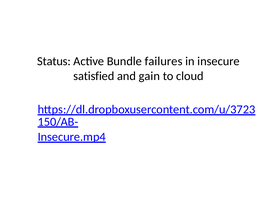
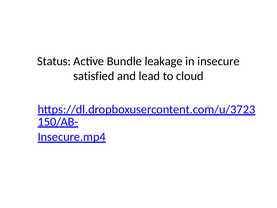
failures: failures -> leakage (164, 61)
gain: gain -> lead (149, 76)
